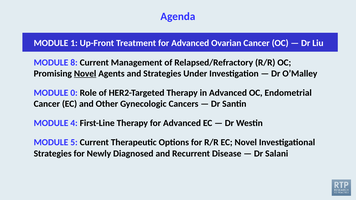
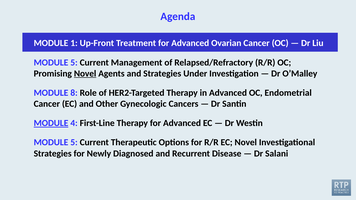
8: 8 -> 5 (74, 63)
0: 0 -> 8 (74, 93)
MODULE underline: none -> present (51, 123)
